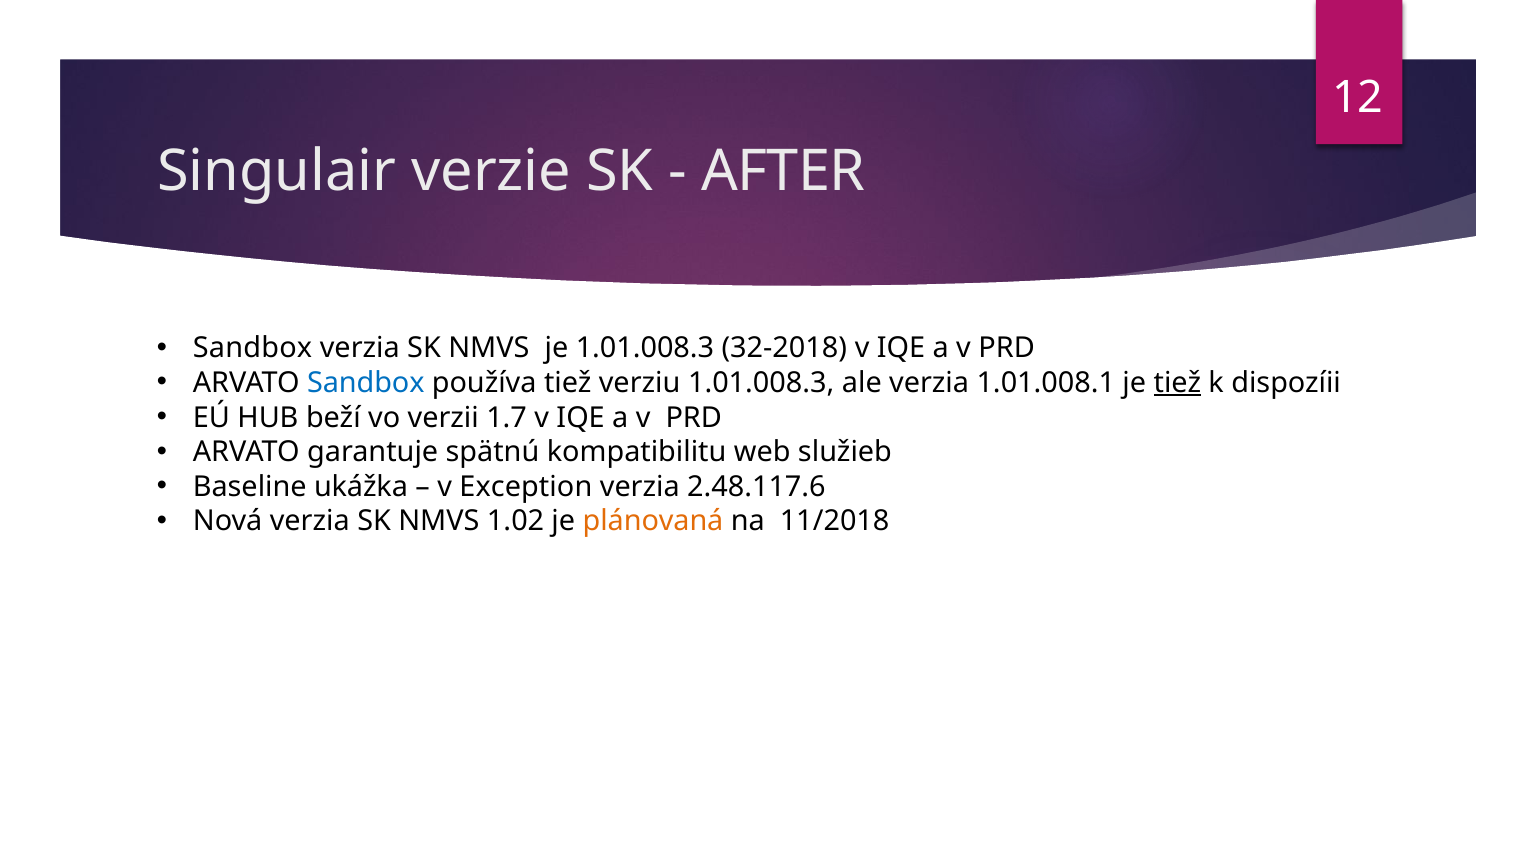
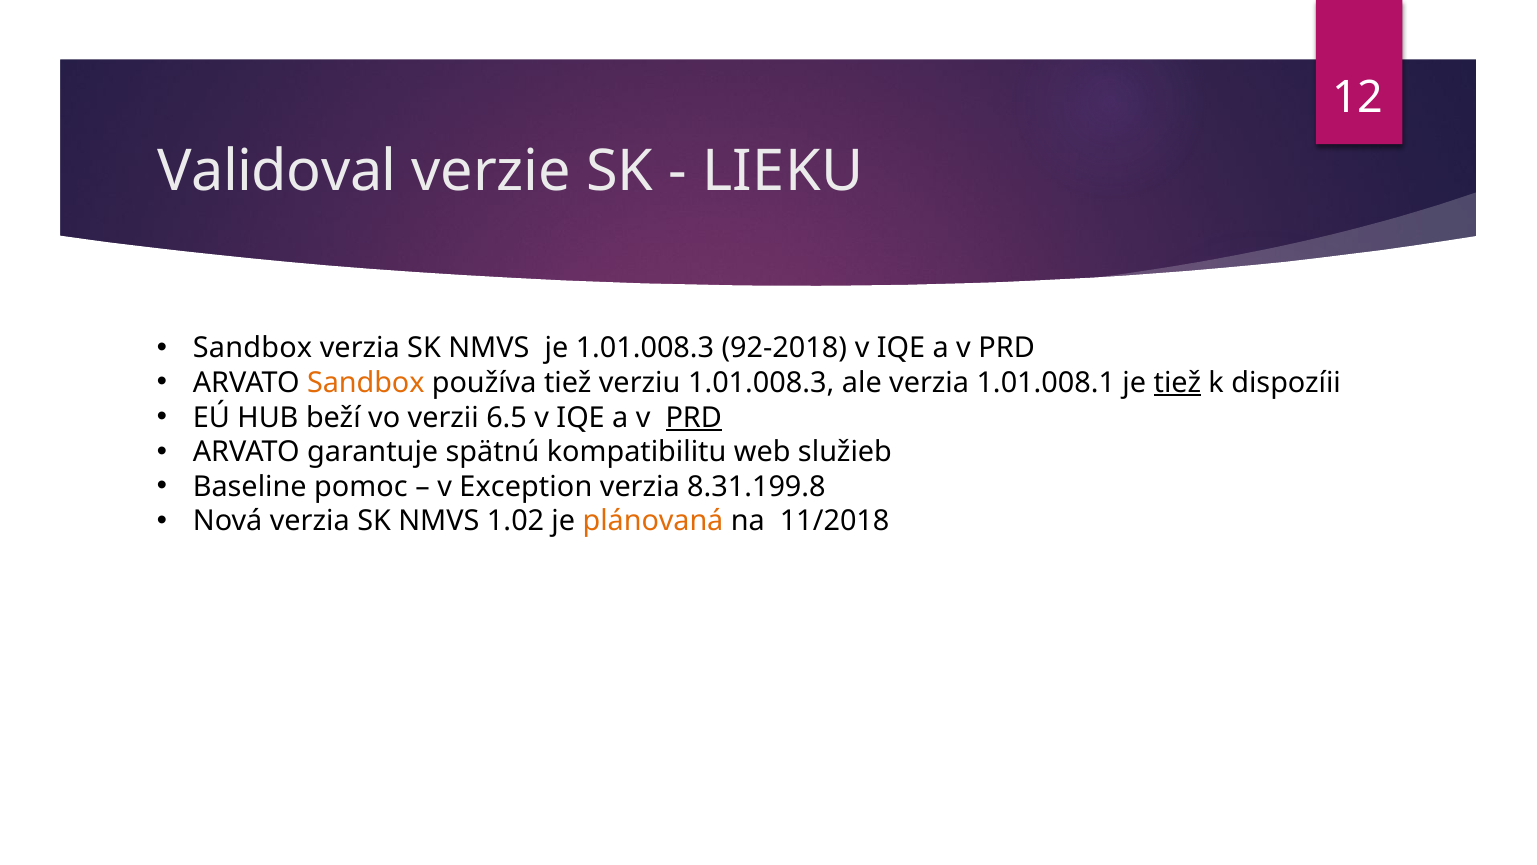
Singulair: Singulair -> Validoval (277, 171)
AFTER: AFTER -> LIEKU (783, 171)
32-2018: 32-2018 -> 92-2018 (784, 348)
Sandbox colour: blue -> orange (366, 383)
1.7: 1.7 -> 6.5 (507, 417)
PRD underline: none -> present (694, 417)
ukážka: ukážka -> pomoc (361, 486)
2.48.117.6: 2.48.117.6 -> 8.31.199.8 (756, 486)
